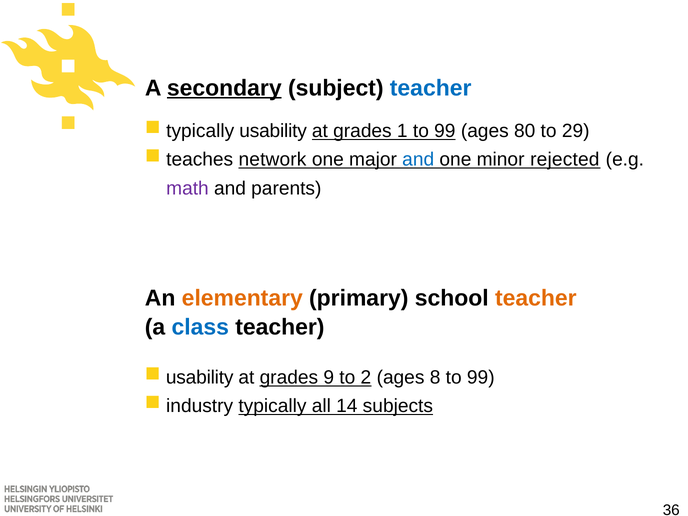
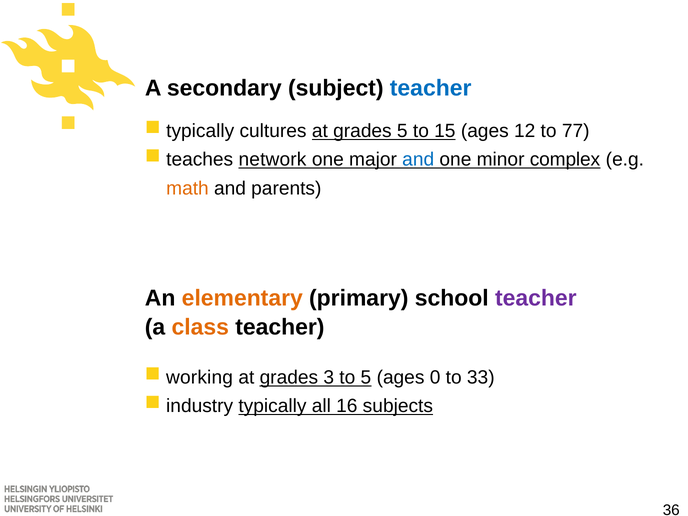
secondary underline: present -> none (224, 88)
typically usability: usability -> cultures (273, 131)
grades 1: 1 -> 5 (402, 131)
99: 99 -> 15 (445, 131)
80: 80 -> 12 (525, 131)
29: 29 -> 77 (576, 131)
rejected: rejected -> complex (565, 160)
math colour: purple -> orange (187, 188)
teacher colour: orange -> purple (536, 298)
class colour: blue -> orange (200, 327)
usability: usability -> working (200, 377)
9: 9 -> 3 (329, 377)
to 2: 2 -> 5 (366, 377)
8: 8 -> 0 (435, 377)
99: 99 -> 33 (481, 377)
14: 14 -> 16 (347, 406)
